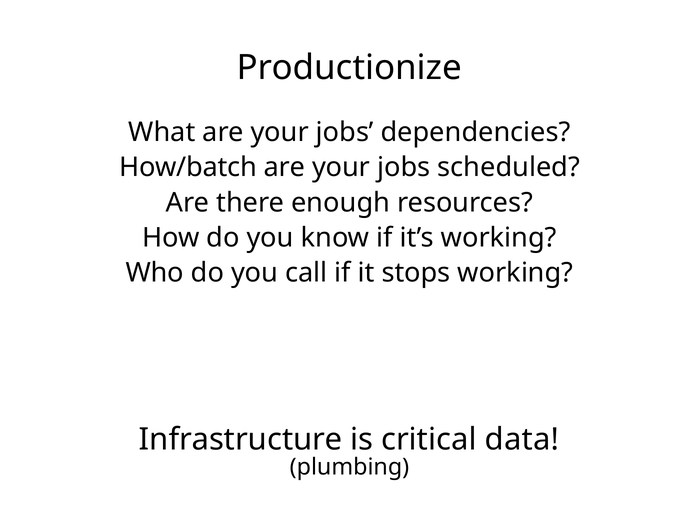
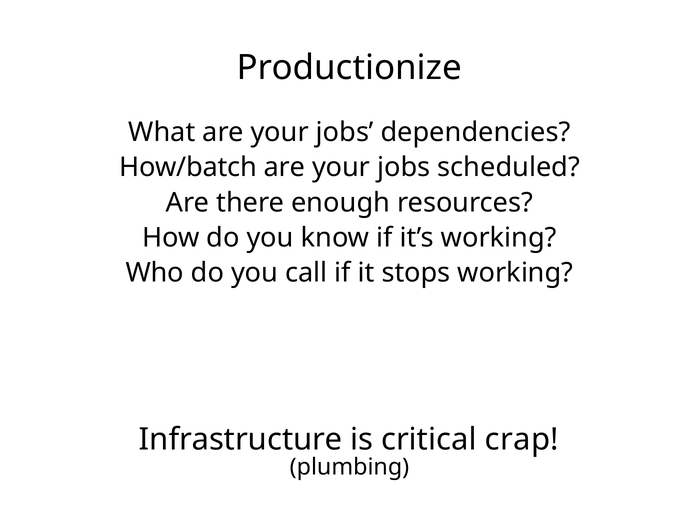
data: data -> crap (522, 440)
